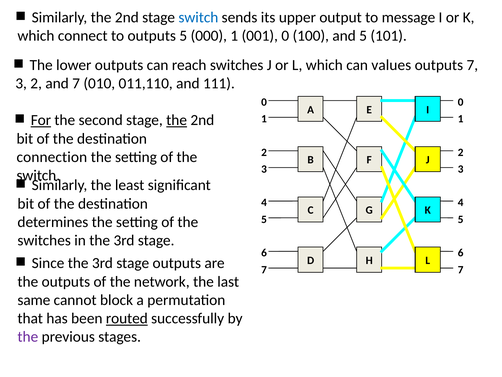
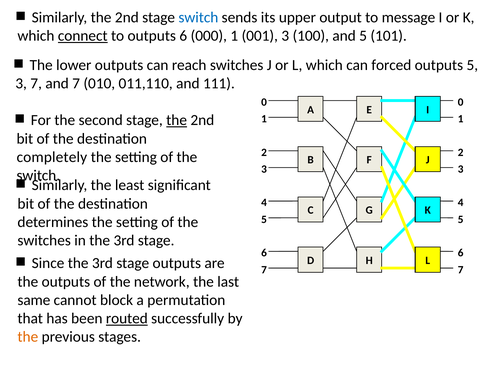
connect underline: none -> present (83, 36)
outputs 5: 5 -> 6 (183, 36)
001 0: 0 -> 3 (285, 36)
values: values -> forced (391, 65)
outputs 7: 7 -> 5 (472, 65)
3 2: 2 -> 7 (36, 83)
For underline: present -> none (41, 120)
connection: connection -> completely (52, 157)
the colour: purple -> orange (28, 336)
